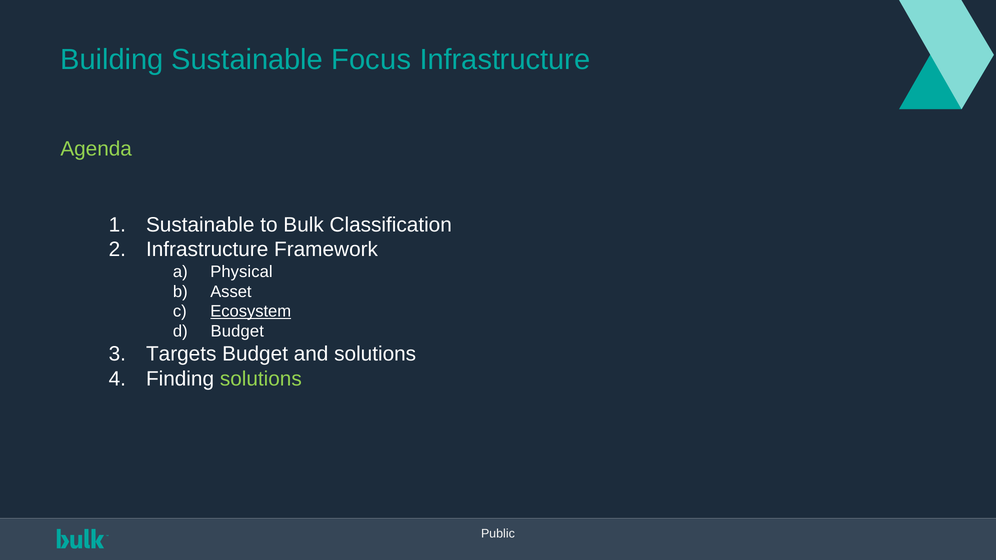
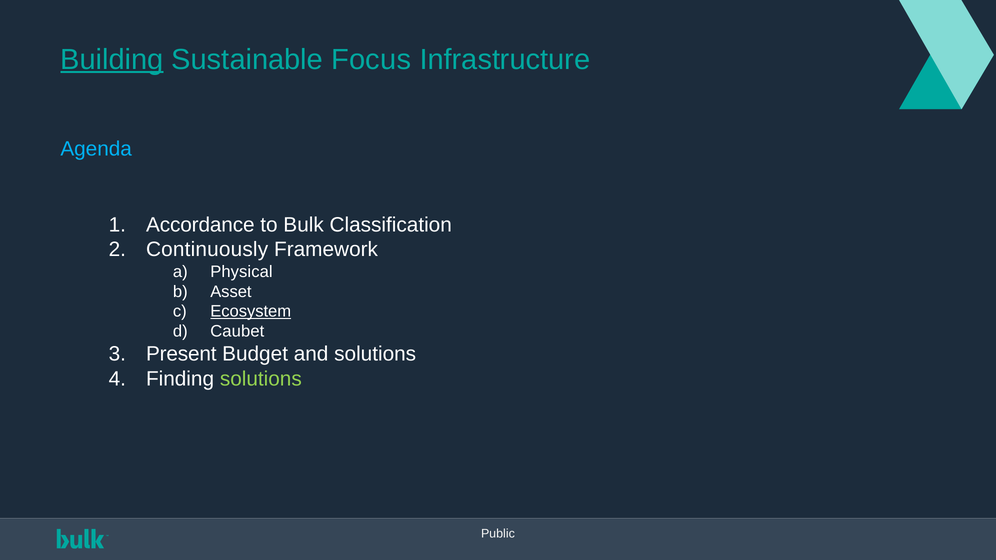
Building underline: none -> present (112, 59)
Agenda colour: light green -> light blue (96, 149)
Sustainable: Sustainable -> Accordance (200, 225)
Infrastructure: Infrastructure -> Continuously (207, 250)
Budget: Budget -> Caubet (237, 332)
Targets: Targets -> Present (181, 354)
